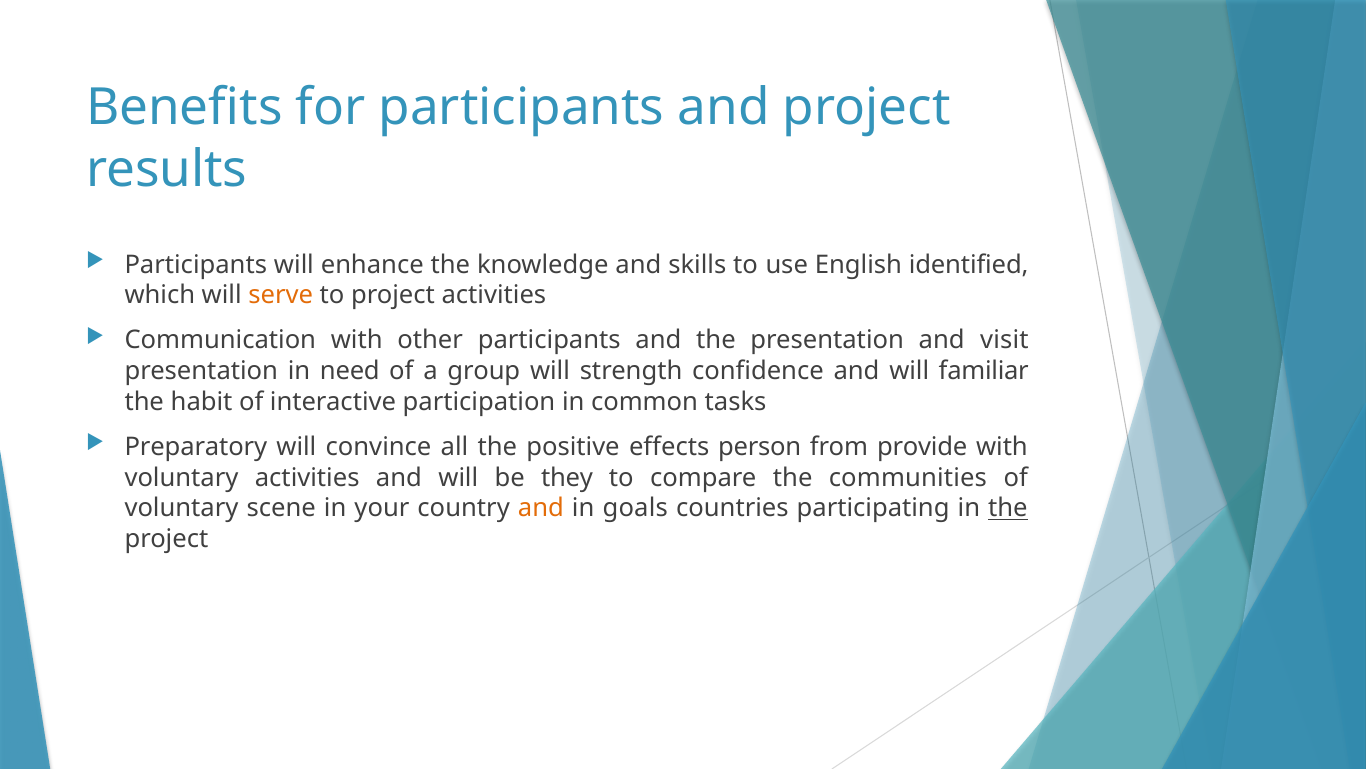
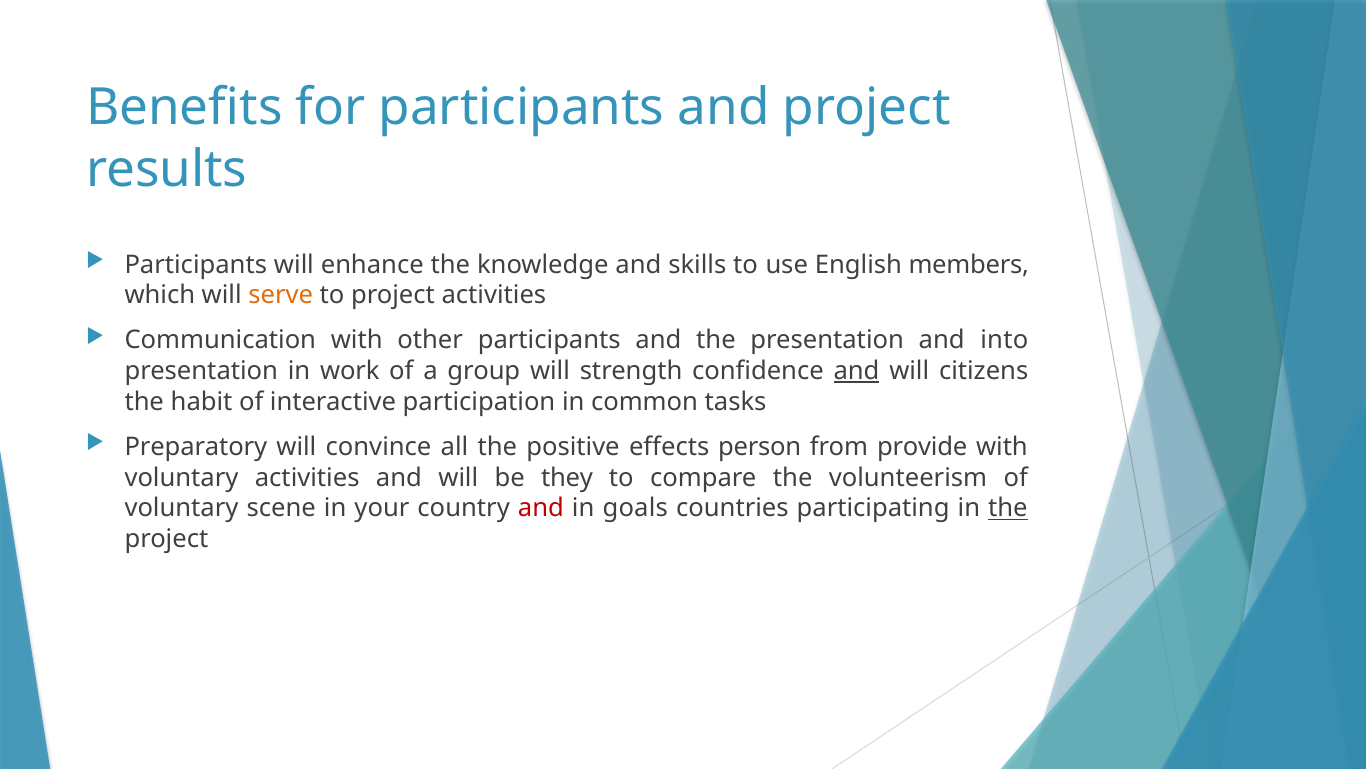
identified: identified -> members (969, 264)
visit: visit -> into (1004, 340)
need: need -> work (350, 371)
and underline: none -> present (857, 371)
familiar: familiar -> citizens (984, 371)
communities: communities -> volunteerism (908, 477)
and colour: orange -> red (541, 508)
